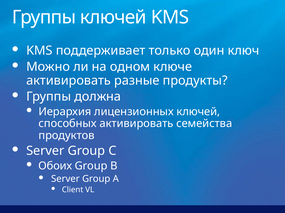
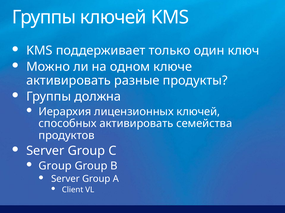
Обоих: Обоих -> Group (55, 166)
